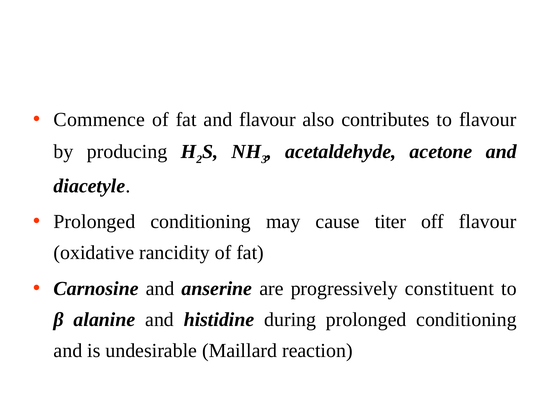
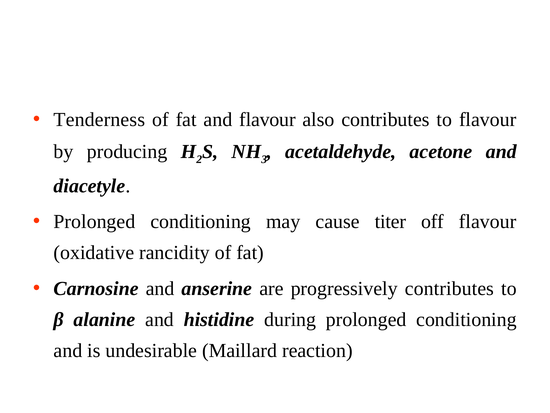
Commence: Commence -> Tenderness (99, 119)
progressively constituent: constituent -> contributes (449, 288)
